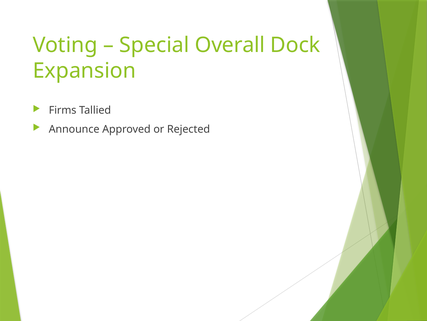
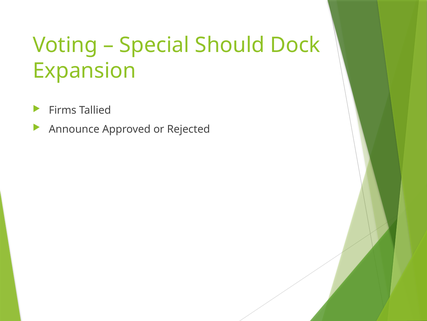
Overall: Overall -> Should (230, 45)
